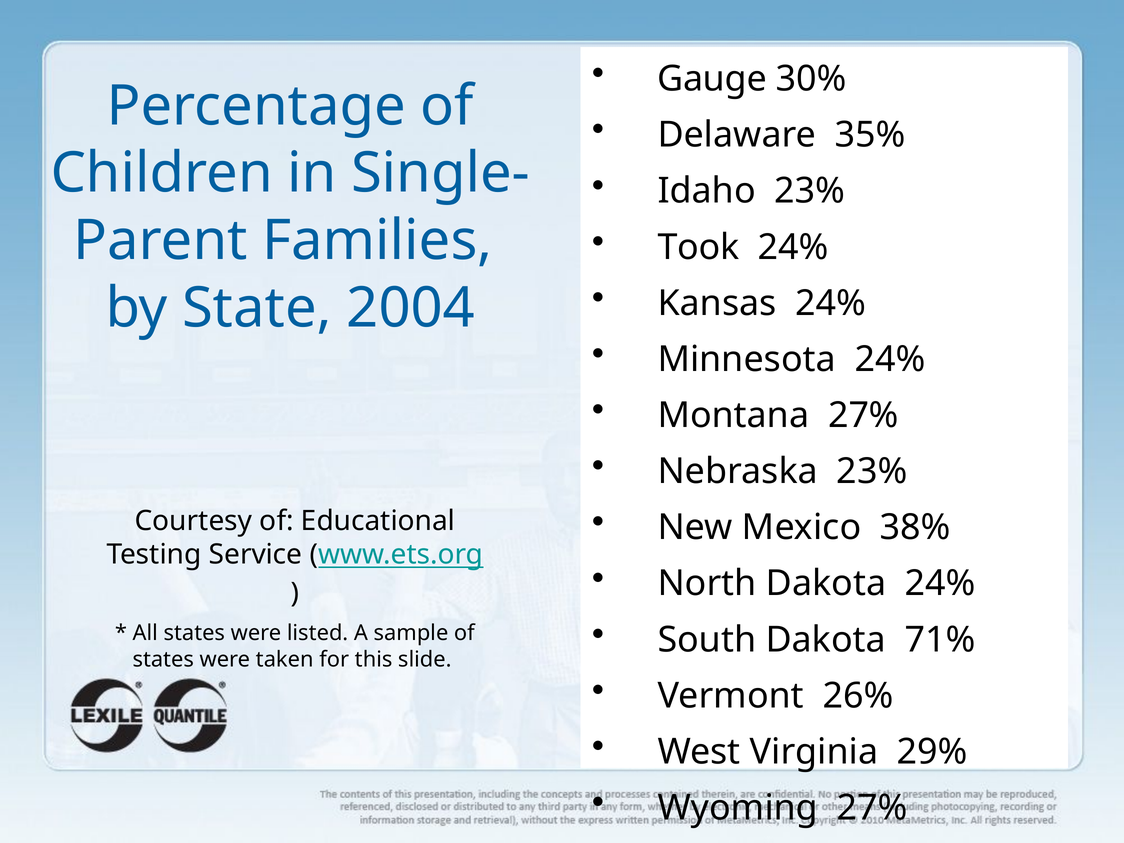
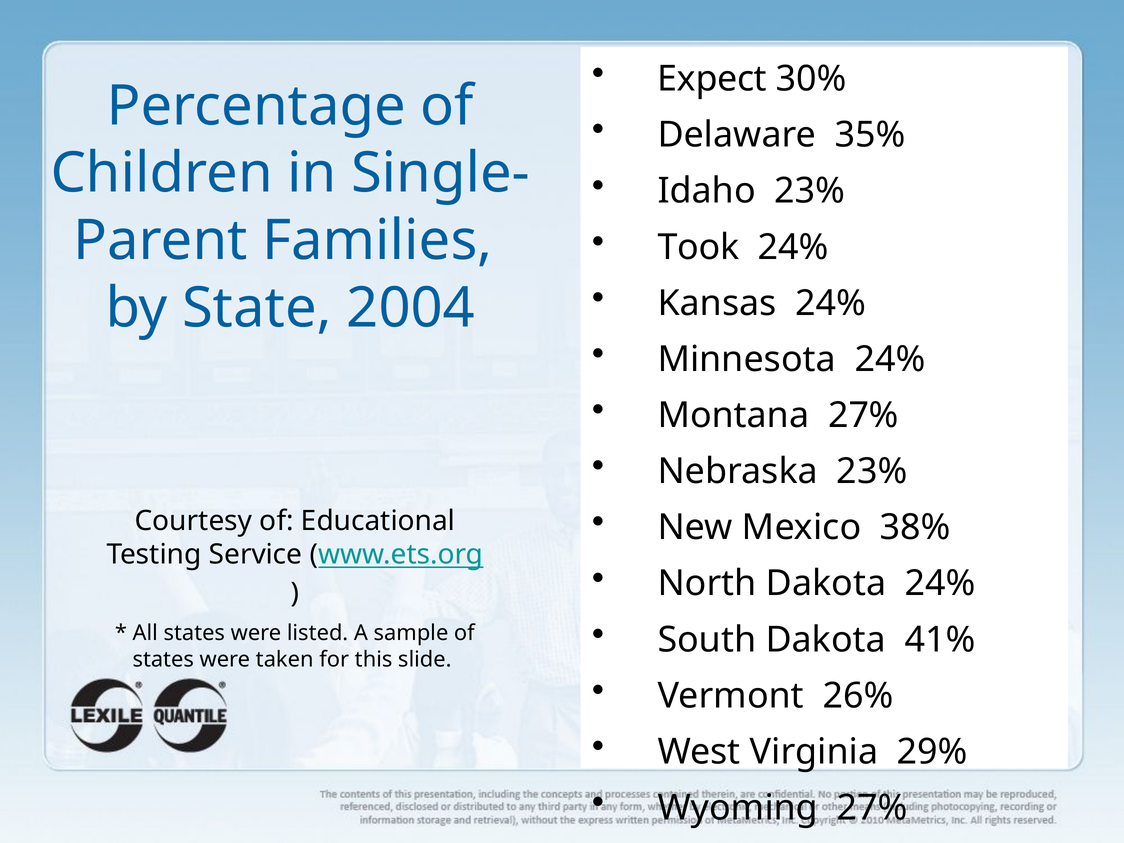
Gauge: Gauge -> Expect (712, 79)
71%: 71% -> 41% (940, 640)
